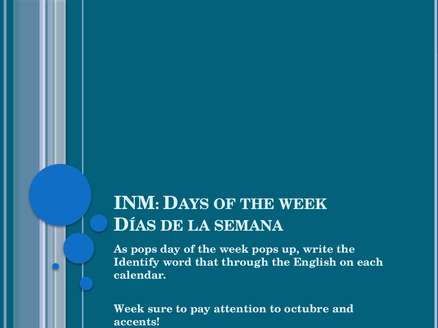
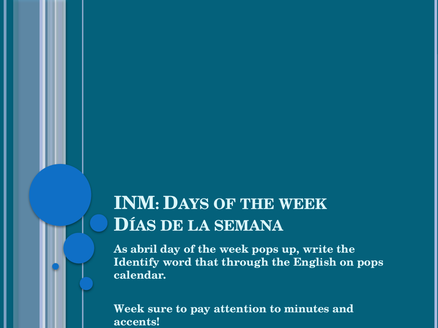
As pops: pops -> abril (144, 250)
on each: each -> pops (370, 263)
octubre: octubre -> minutes (307, 309)
